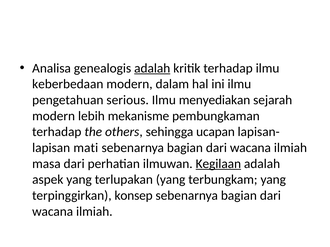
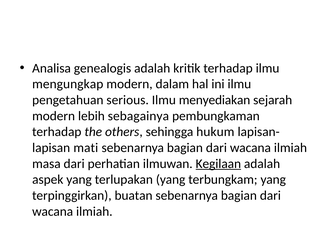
adalah underline: present -> none (152, 68)
keberbedaan: keberbedaan -> mengungkap (68, 84)
mekanisme: mekanisme -> sebagainya (138, 116)
ucapan: ucapan -> hukum (215, 132)
konsep: konsep -> buatan (134, 196)
